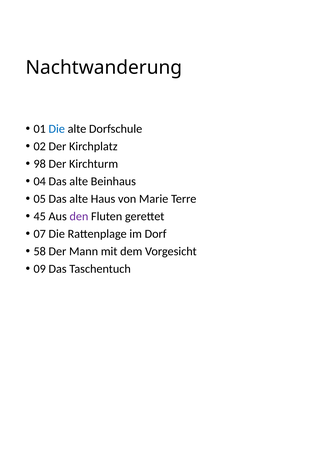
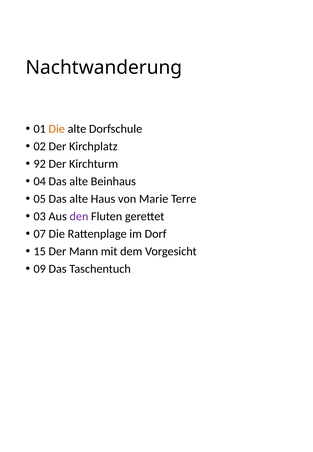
Die colour: blue -> orange (57, 129)
98: 98 -> 92 (40, 164)
45: 45 -> 03 (40, 216)
58: 58 -> 15 (40, 251)
